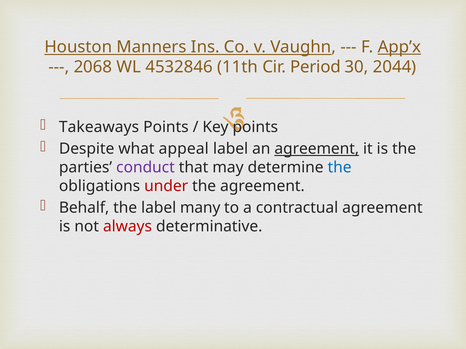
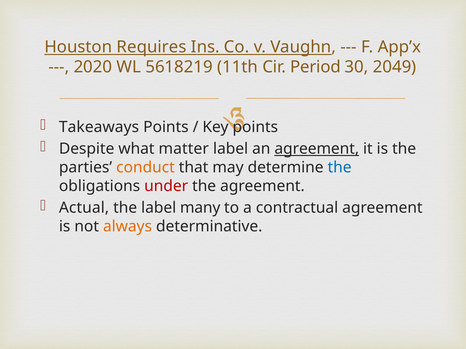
Manners: Manners -> Requires (152, 47)
App’x underline: present -> none (399, 47)
2068: 2068 -> 2020 (93, 67)
4532846: 4532846 -> 5618219 (179, 67)
2044: 2044 -> 2049 (395, 67)
appeal: appeal -> matter (184, 149)
conduct colour: purple -> orange (145, 168)
Behalf: Behalf -> Actual (84, 208)
always colour: red -> orange (128, 227)
